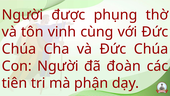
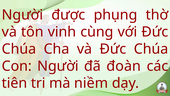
phận: phận -> niềm (91, 83)
